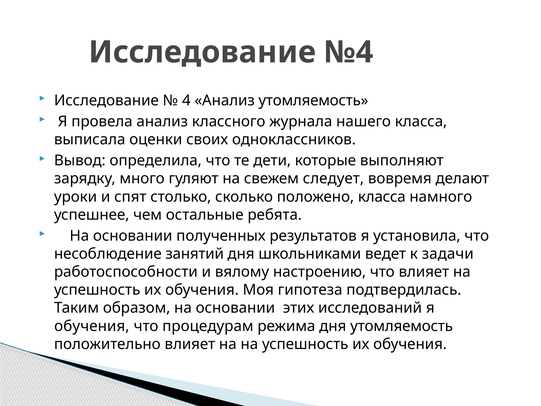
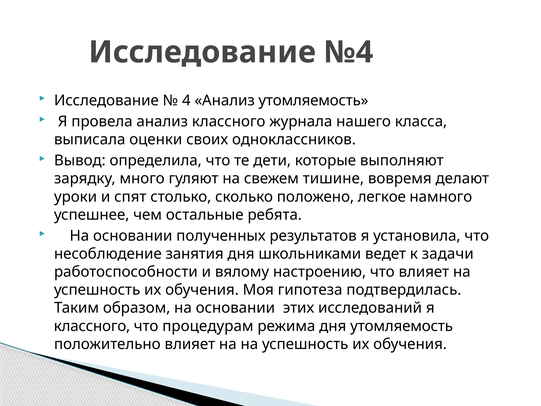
следует: следует -> тишине (333, 179)
положено класса: класса -> легкое (382, 197)
занятий: занятий -> занятия (195, 254)
обучения: обучения -> классного (92, 326)
